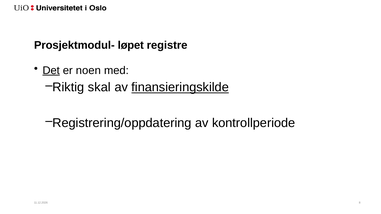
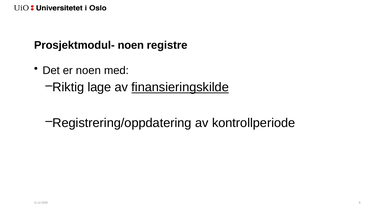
Prosjektmodul- løpet: løpet -> noen (131, 45)
Det underline: present -> none (51, 70)
skal: skal -> lage (99, 87)
